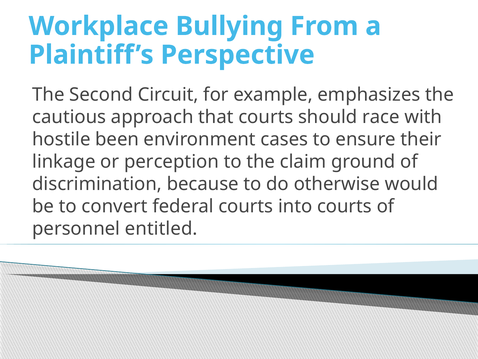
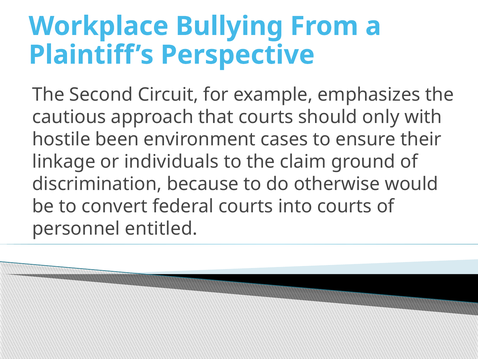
race: race -> only (381, 117)
perception: perception -> individuals (171, 161)
